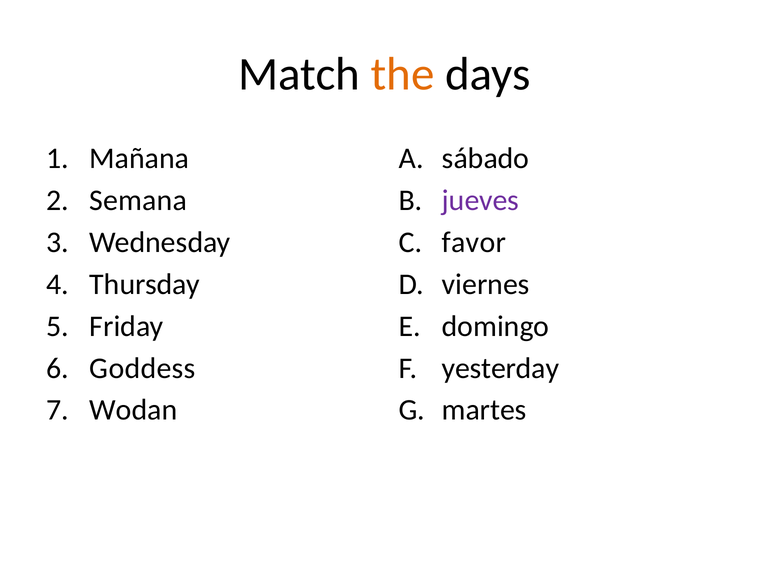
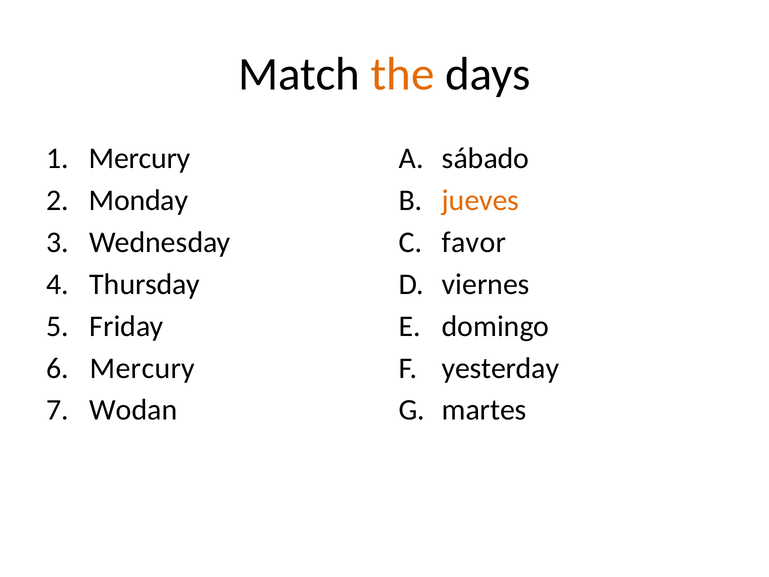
Mañana: Mañana -> Mercury (139, 158)
Semana: Semana -> Monday (138, 200)
jueves colour: purple -> orange (480, 200)
Goddess: Goddess -> Mercury (142, 368)
